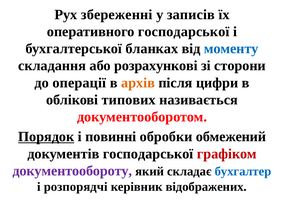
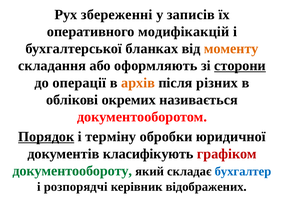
оперативного господарської: господарської -> модифікакцій (184, 32)
моменту colour: blue -> orange (231, 49)
розрахункові: розрахункові -> оформляють (156, 66)
сторони underline: none -> present (240, 66)
цифри: цифри -> різних (217, 83)
типових: типових -> окремих (129, 100)
повинні: повинні -> терміну (111, 137)
обмежений: обмежений -> юридичної (231, 137)
документів господарської: господарської -> класифікують (148, 154)
документообороту colour: purple -> green (72, 171)
